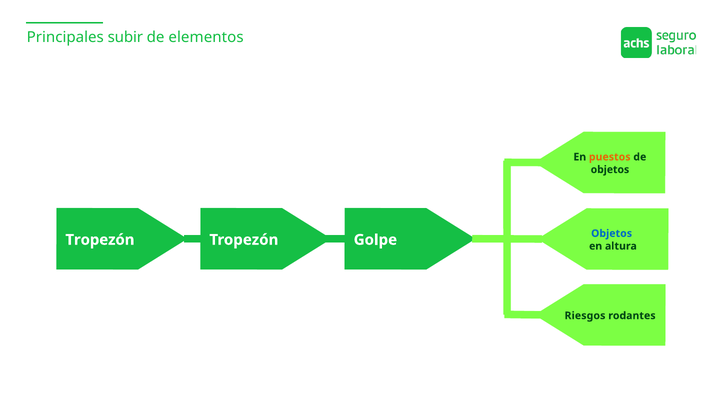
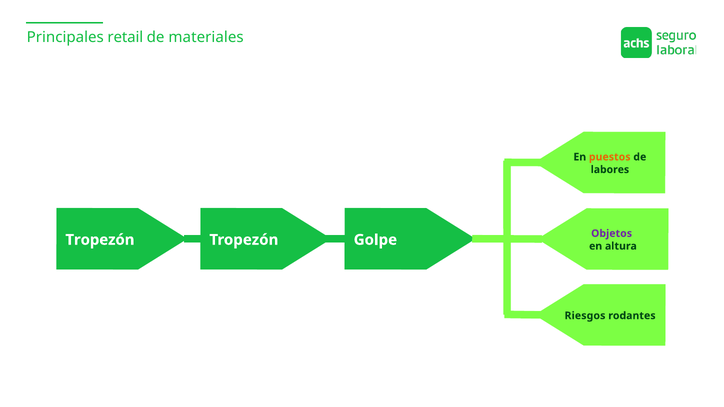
subir: subir -> retail (125, 38)
elementos: elementos -> materiales (206, 38)
objetos: objetos -> labores (610, 170)
Objetos colour: blue -> purple (612, 234)
